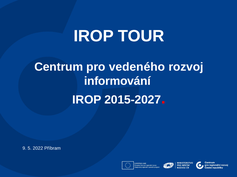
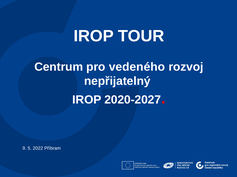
informování: informování -> nepřijatelný (117, 81)
2015-2027: 2015-2027 -> 2020-2027 (133, 100)
